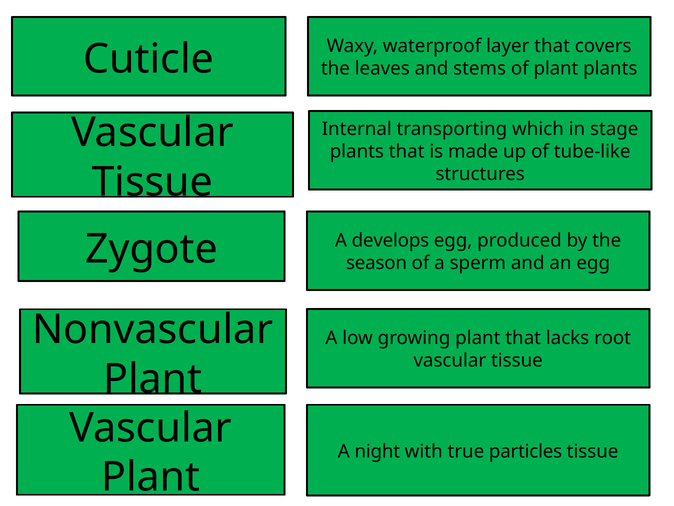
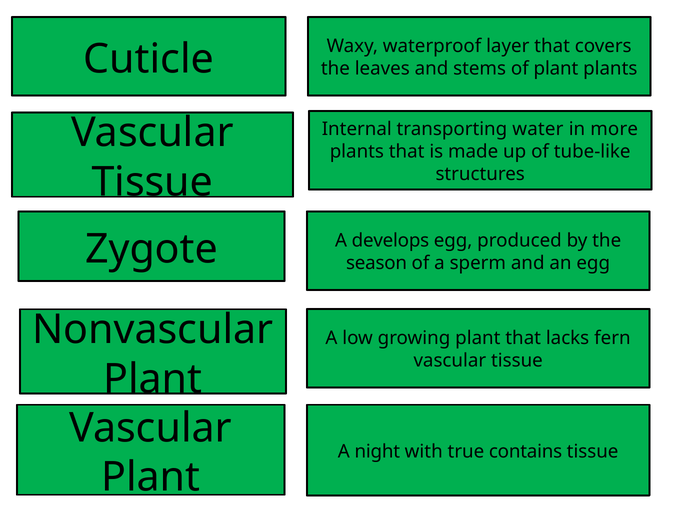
which: which -> water (538, 129)
stage: stage -> more (614, 129)
root: root -> fern (612, 338)
particles: particles -> contains (526, 451)
